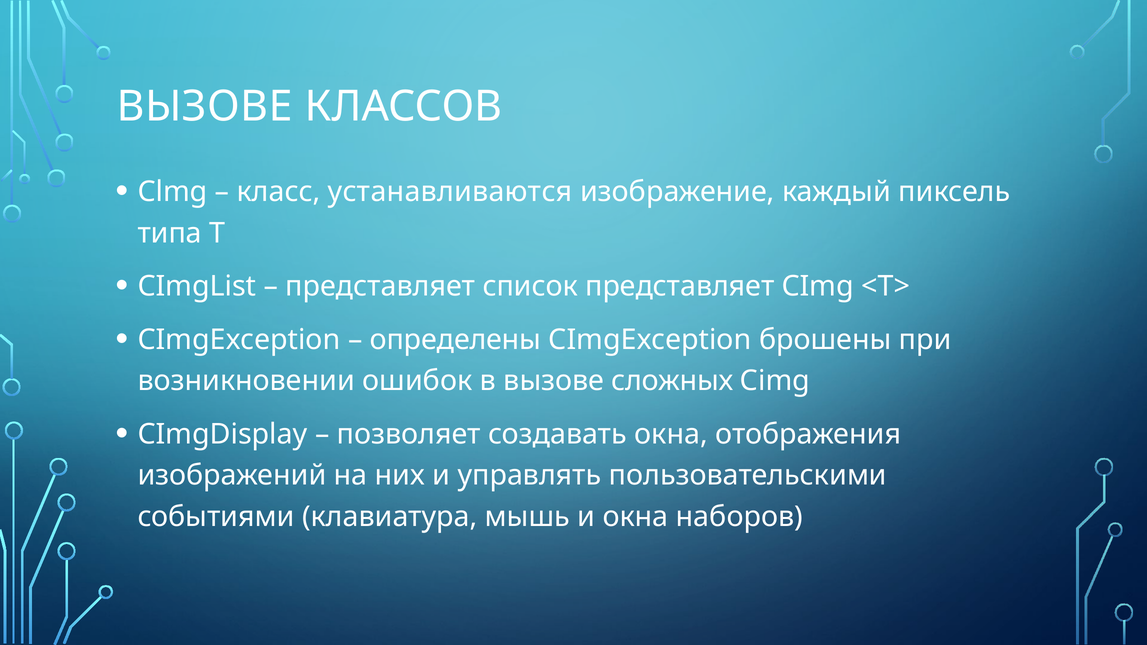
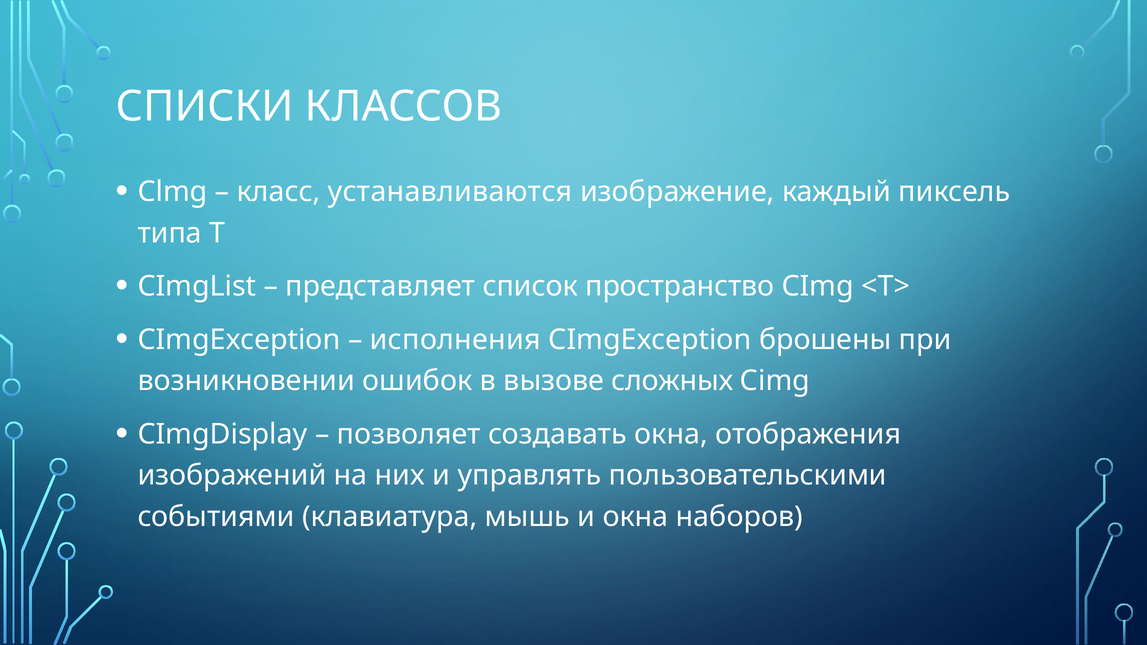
ВЫЗОВЕ: ВЫЗОВЕ -> СПИСКИ (205, 106)
список представляет: представляет -> пространство (680, 287)
определены: определены -> исполнения (455, 340)
